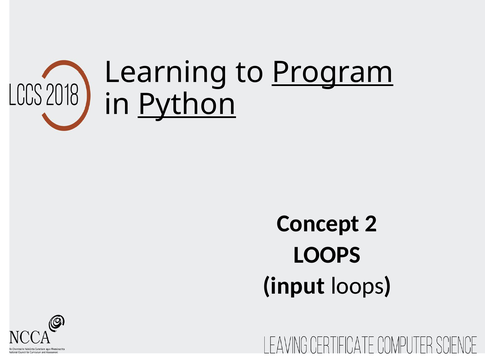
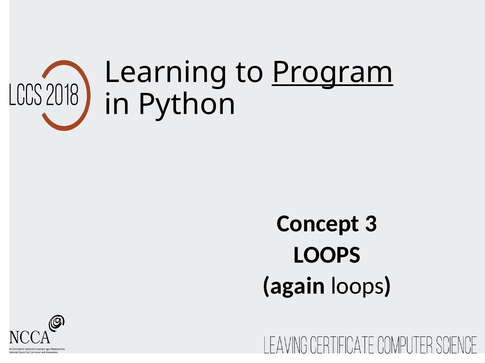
Python underline: present -> none (187, 105)
2: 2 -> 3 (371, 224)
input: input -> again (294, 286)
